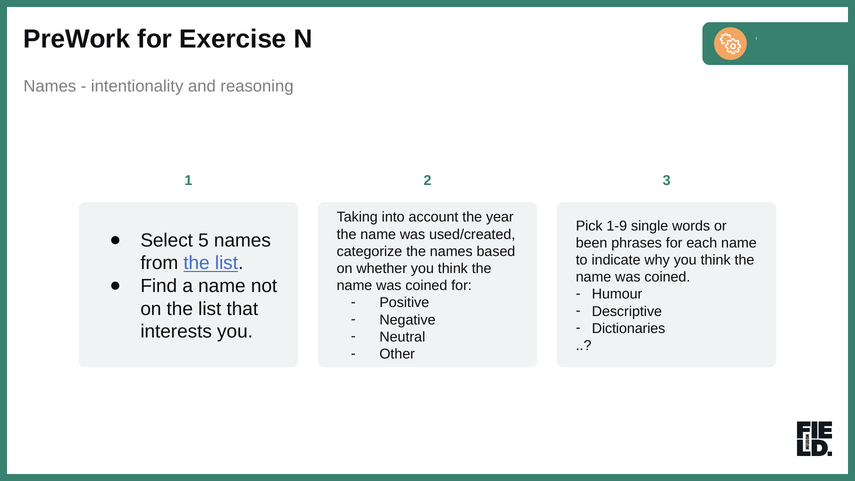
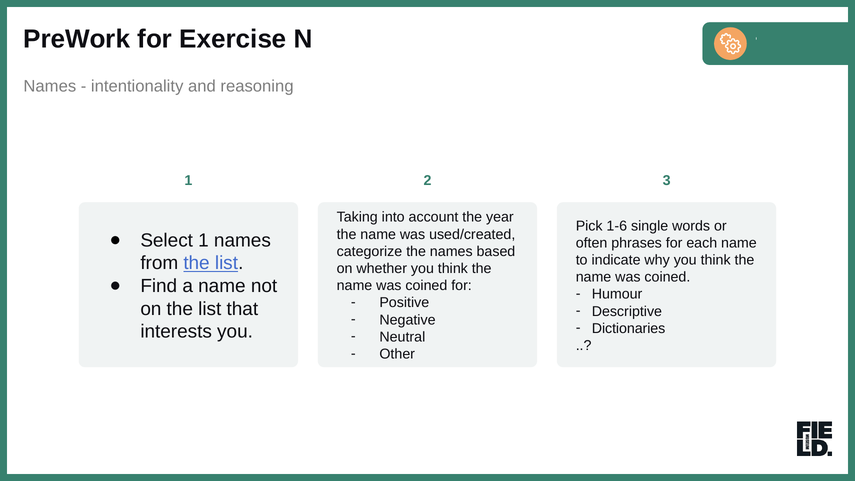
1-9: 1-9 -> 1-6 (617, 226)
Select 5: 5 -> 1 (203, 240)
been: been -> often (592, 243)
